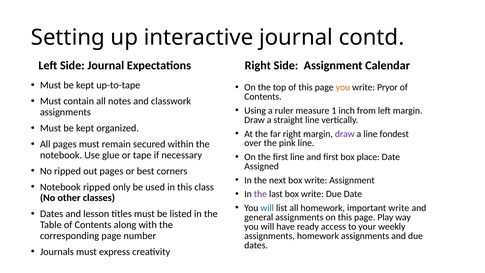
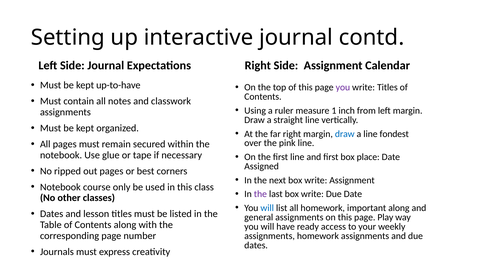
up-to-tape: up-to-tape -> up-to-have (118, 85)
you colour: orange -> purple (343, 87)
write Pryor: Pryor -> Titles (387, 87)
draw colour: purple -> blue (345, 134)
Notebook ripped: ripped -> course (97, 187)
important write: write -> along (399, 208)
